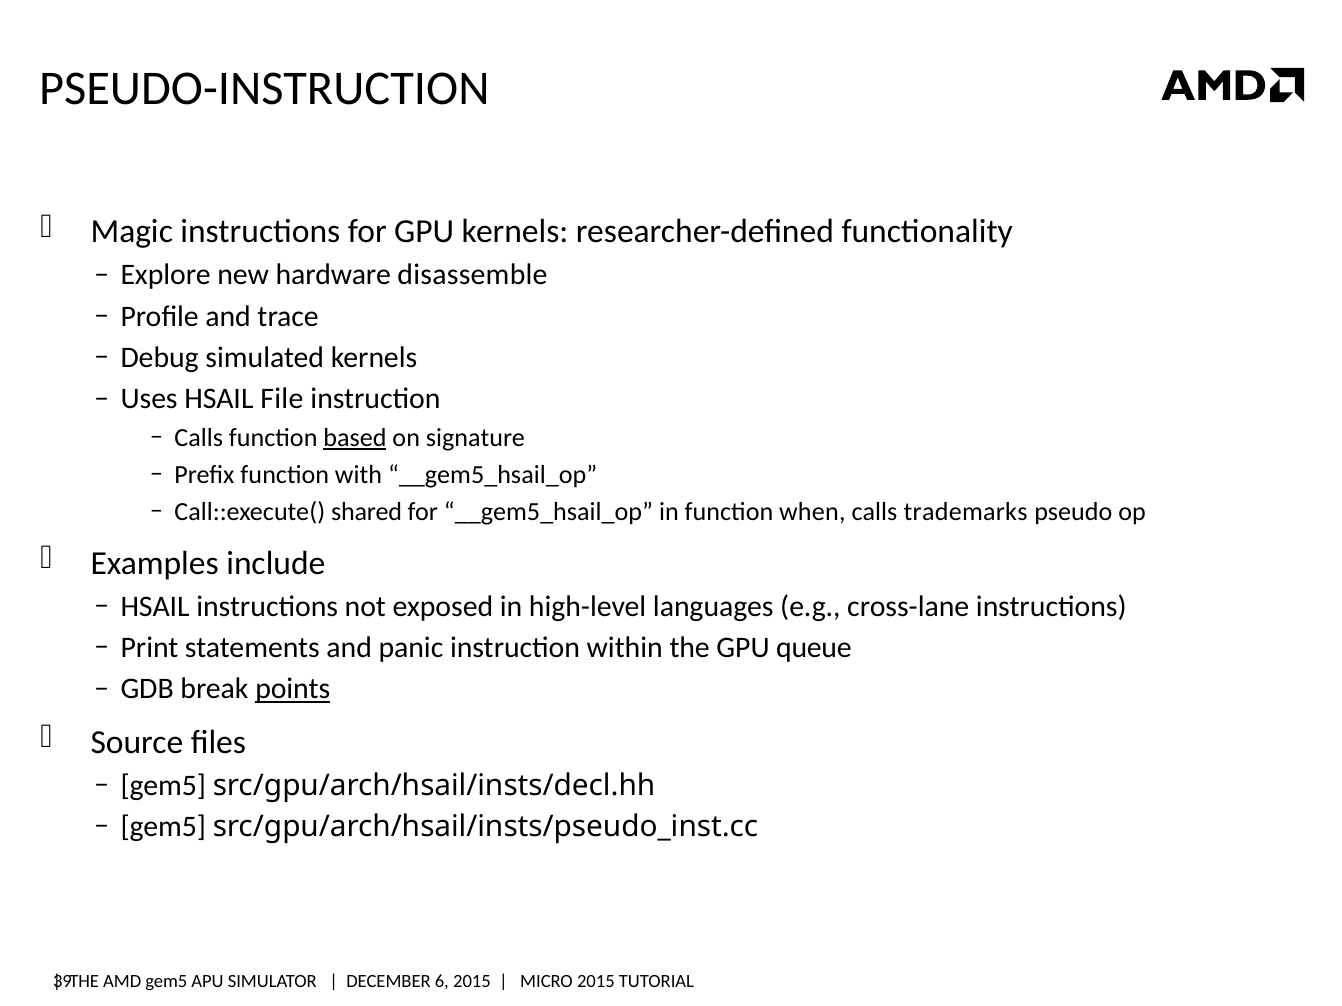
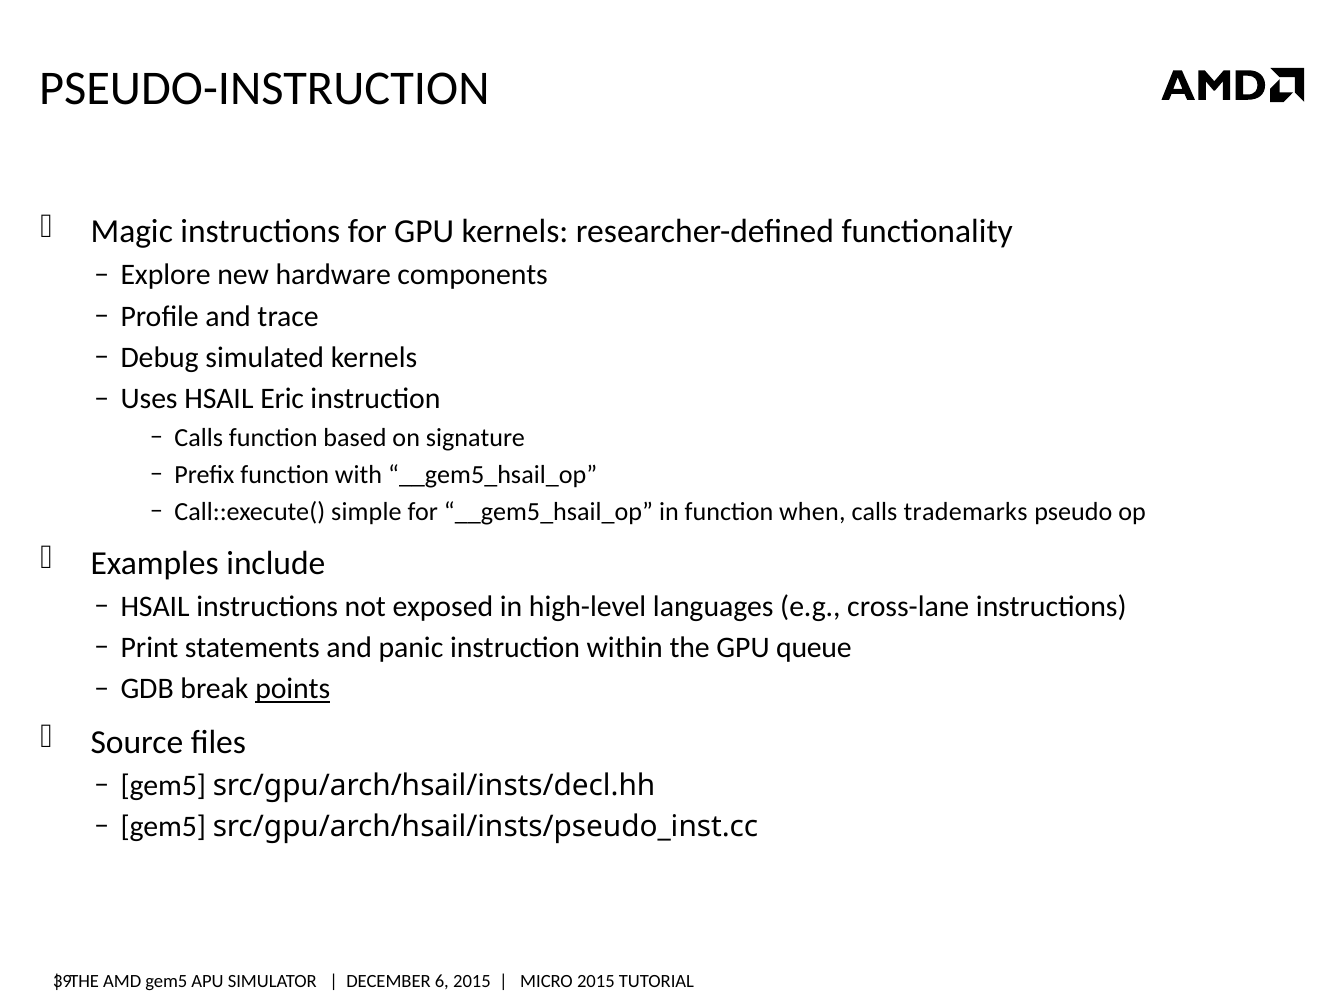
disassemble: disassemble -> components (473, 275)
File: File -> Eric (282, 399)
based underline: present -> none (355, 438)
shared: shared -> simple (366, 512)
